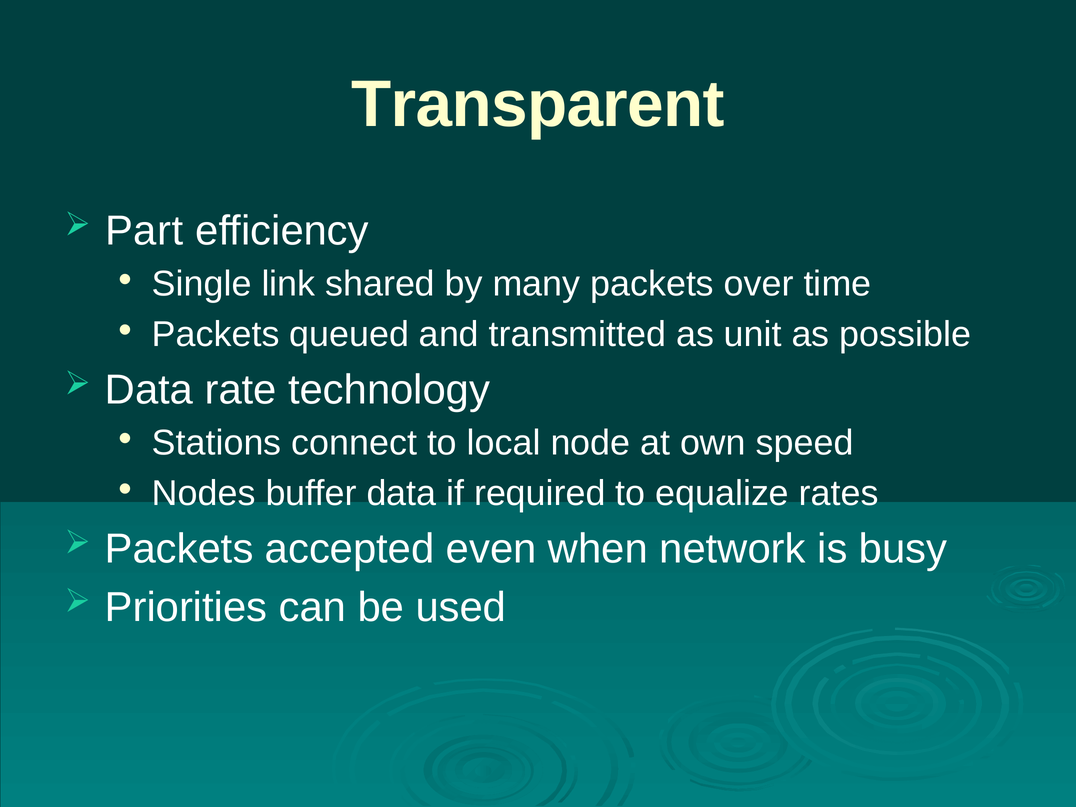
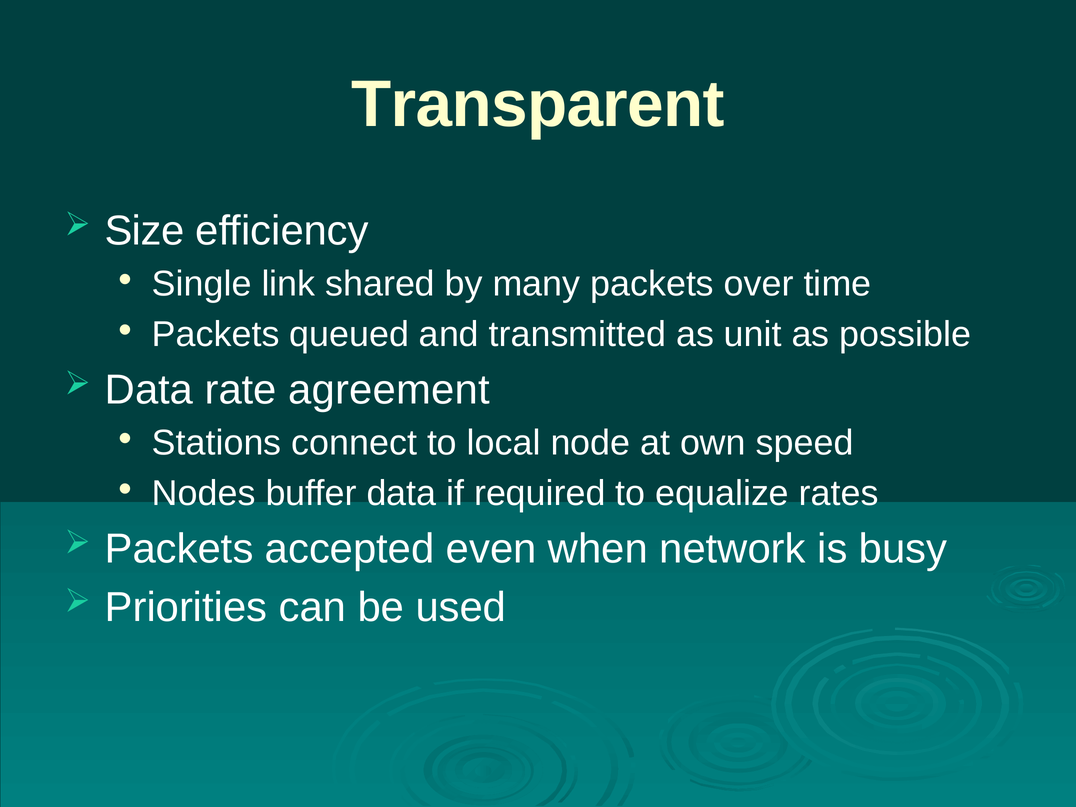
Part: Part -> Size (145, 231)
technology: technology -> agreement (389, 390)
